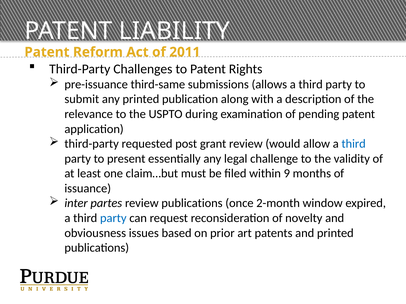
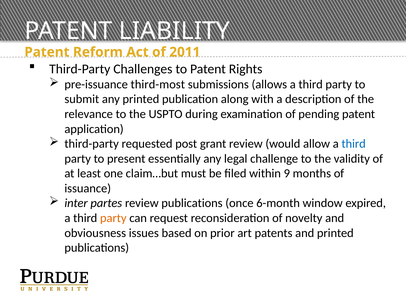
third-same: third-same -> third-most (158, 85)
2-month: 2-month -> 6-month (278, 204)
party colour: blue -> orange (113, 218)
